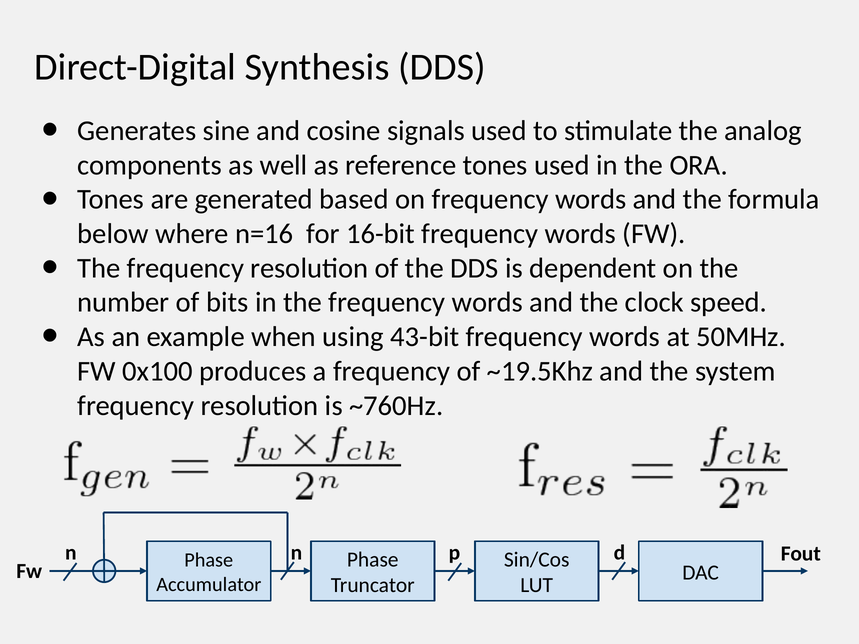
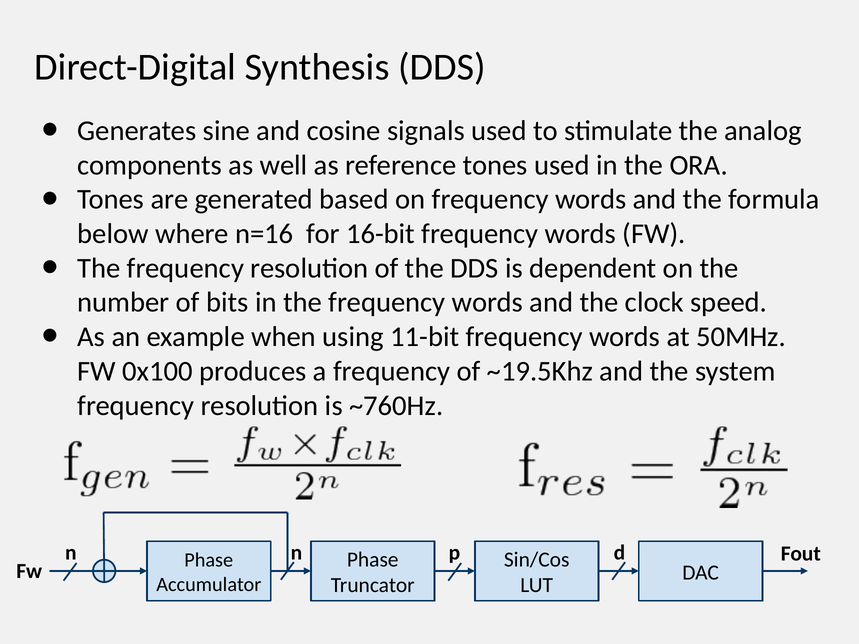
43-bit: 43-bit -> 11-bit (425, 337)
